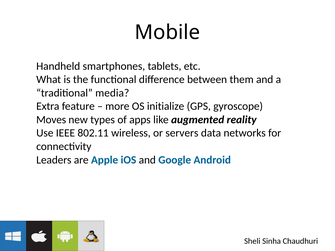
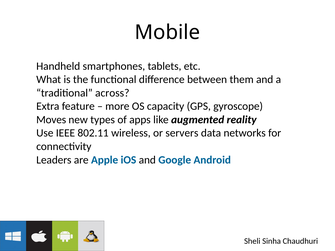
media: media -> across (112, 93)
initialize: initialize -> capacity (166, 106)
